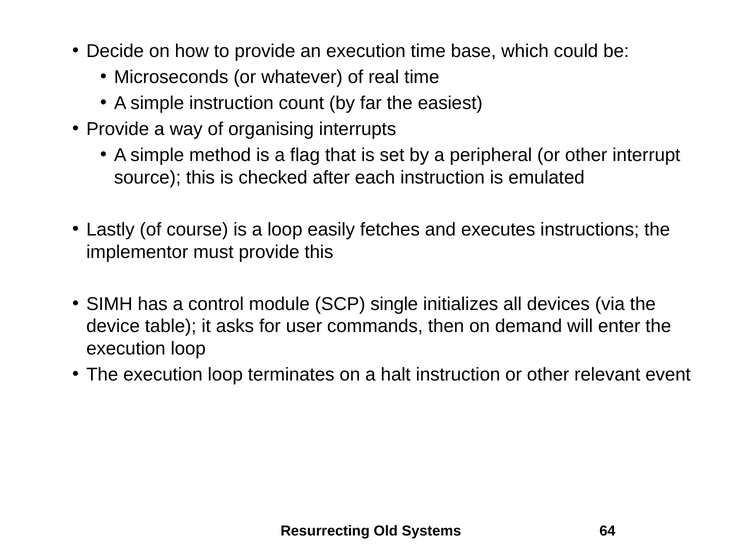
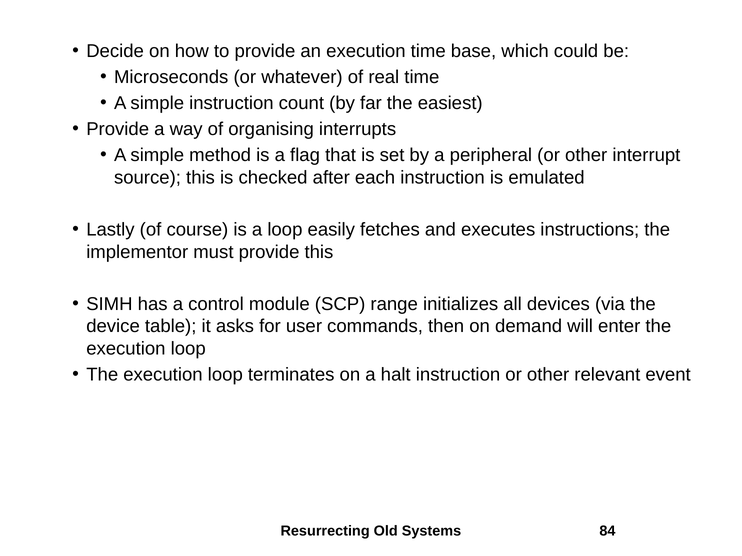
single: single -> range (394, 304)
64: 64 -> 84 (607, 532)
